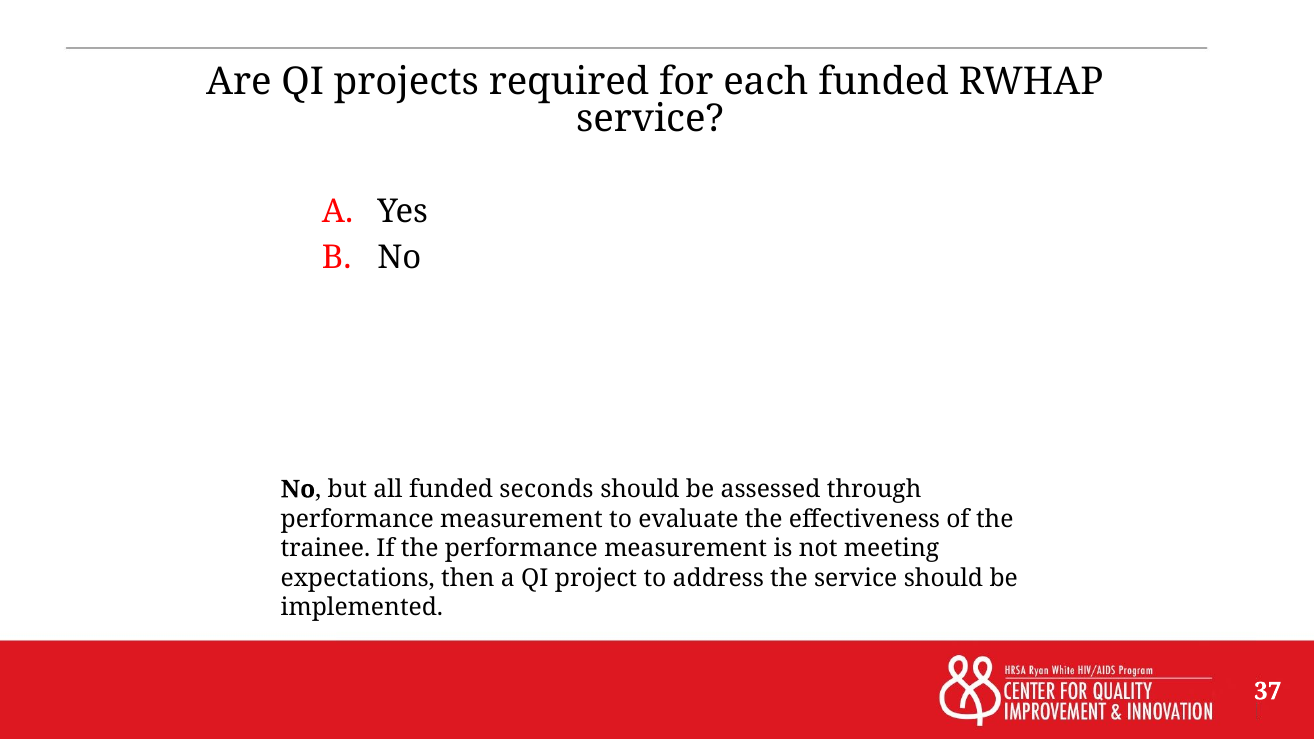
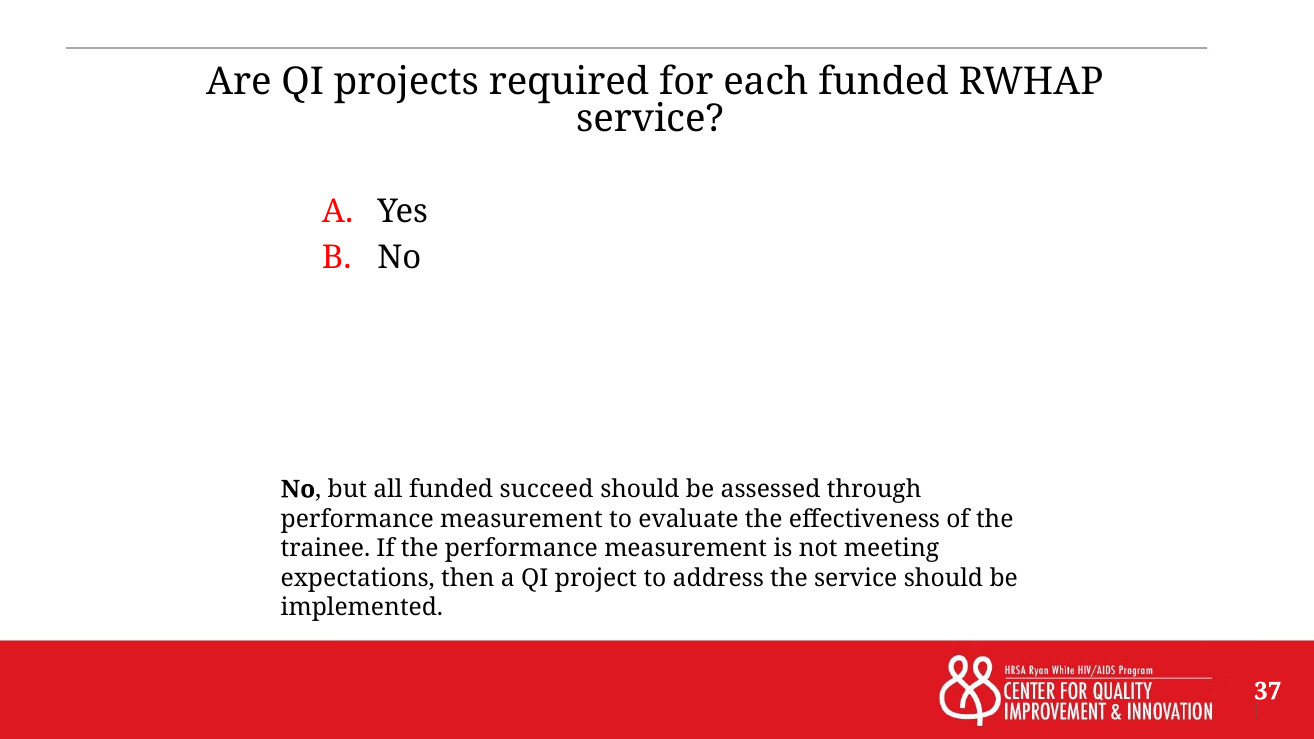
seconds: seconds -> succeed (546, 489)
